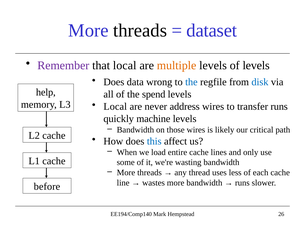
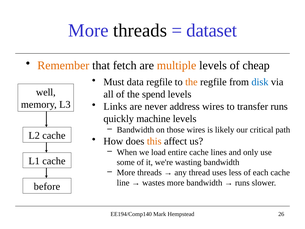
Remember colour: purple -> orange (63, 65)
that local: local -> fetch (125, 65)
of levels: levels -> cheap (256, 65)
Does: Does -> Must (114, 82)
data wrong: wrong -> regfile (159, 82)
the colour: blue -> orange (191, 82)
help: help -> well (46, 92)
Local: Local -> Links (115, 106)
this colour: blue -> orange (154, 141)
